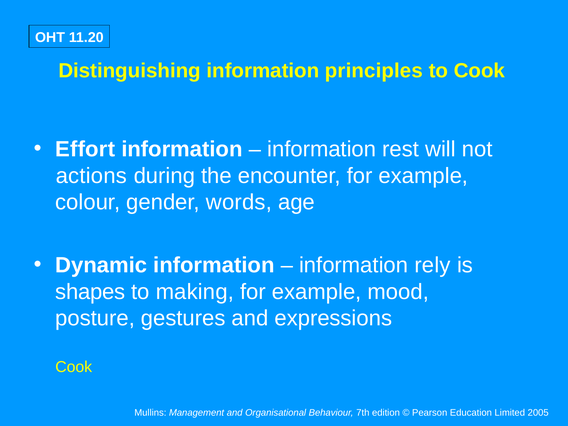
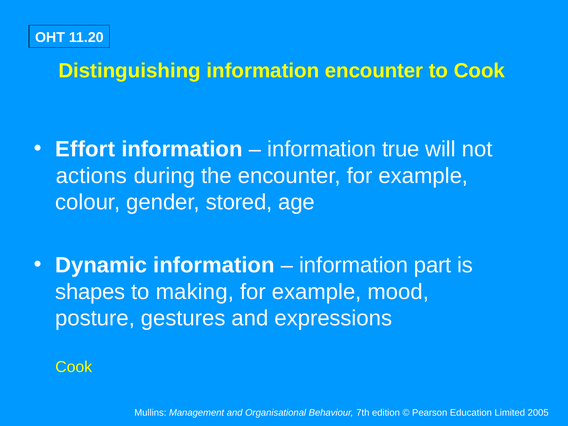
information principles: principles -> encounter (374, 71)
rest: rest -> true (401, 149)
words: words -> stored (239, 202)
rely: rely -> part (433, 265)
